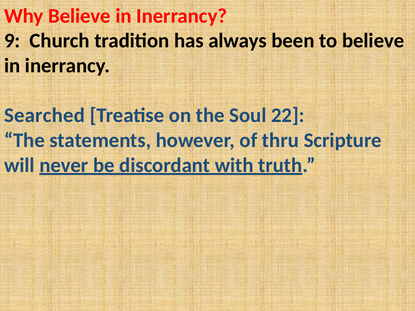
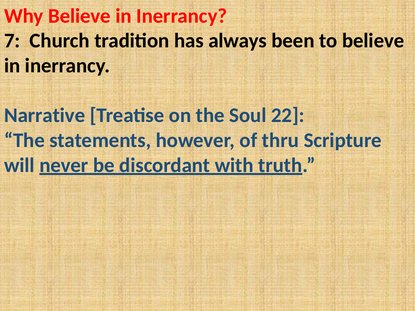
9: 9 -> 7 (12, 41)
Searched: Searched -> Narrative (45, 116)
